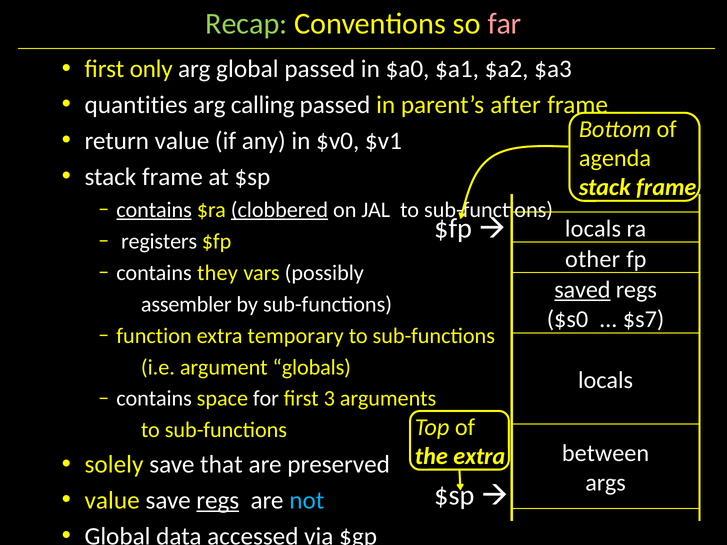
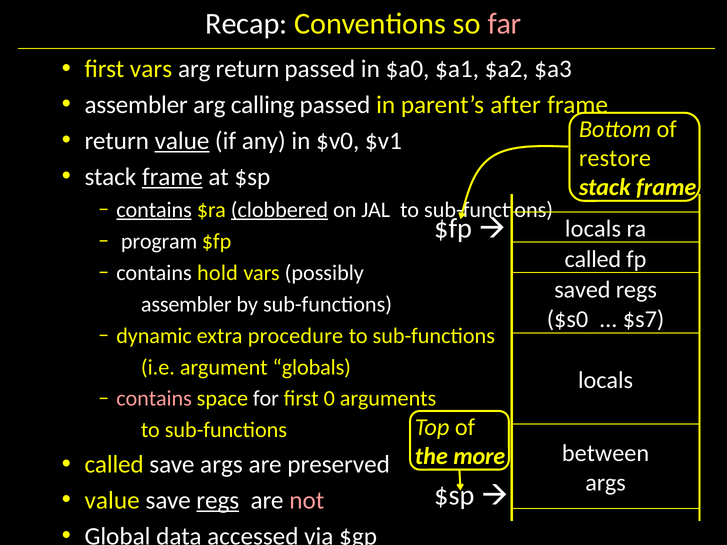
Recap colour: light green -> white (246, 24)
first only: only -> vars (151, 69)
arg global: global -> return (248, 69)
quantities: quantities -> assembler (136, 105)
value underline: none -> present (182, 141)
agenda: agenda -> restore (615, 158)
frame underline: none -> present (172, 177)
registers: registers -> program (159, 241)
other: other -> called (593, 259)
they: they -> hold (217, 273)
saved underline: present -> none (582, 290)
function: function -> dynamic (154, 336)
temporary: temporary -> procedure (295, 336)
contains colour: white -> pink (154, 399)
3: 3 -> 0 (329, 399)
the extra: extra -> more (479, 456)
solely: solely -> called (114, 465)
save that: that -> args (221, 465)
not colour: light blue -> pink (307, 501)
